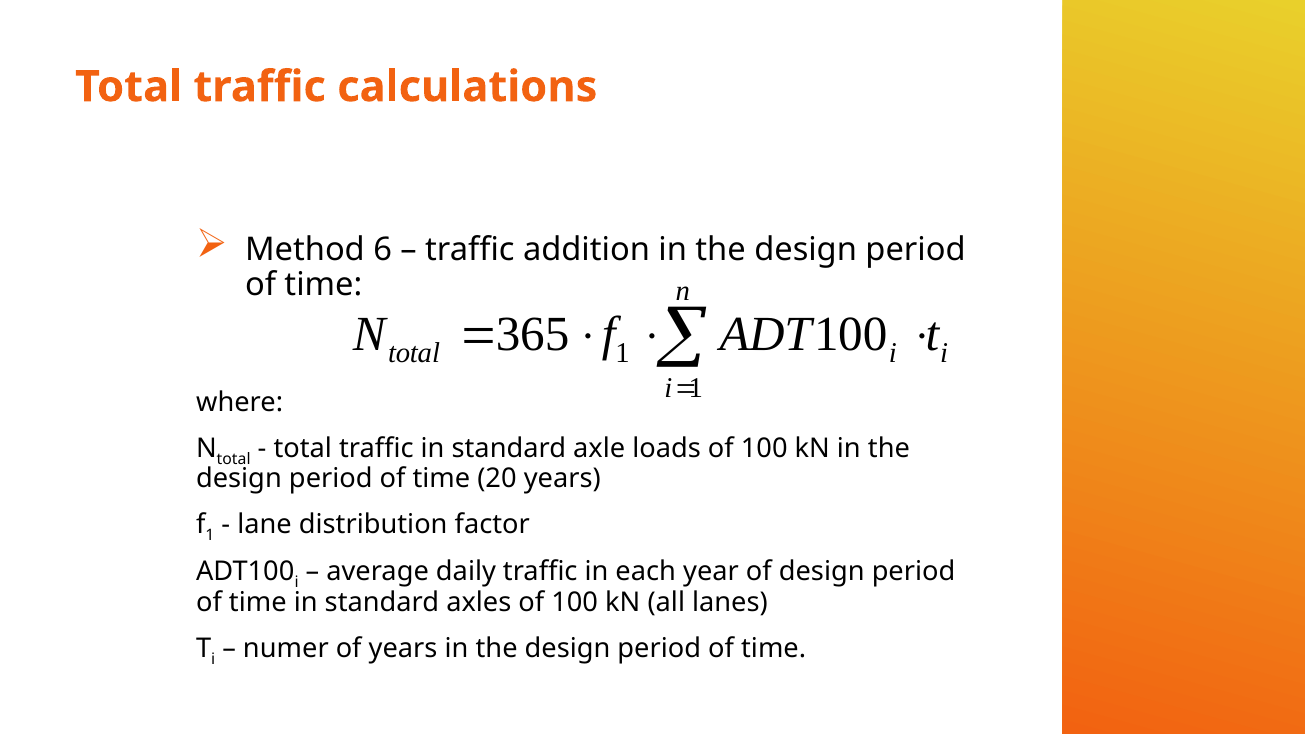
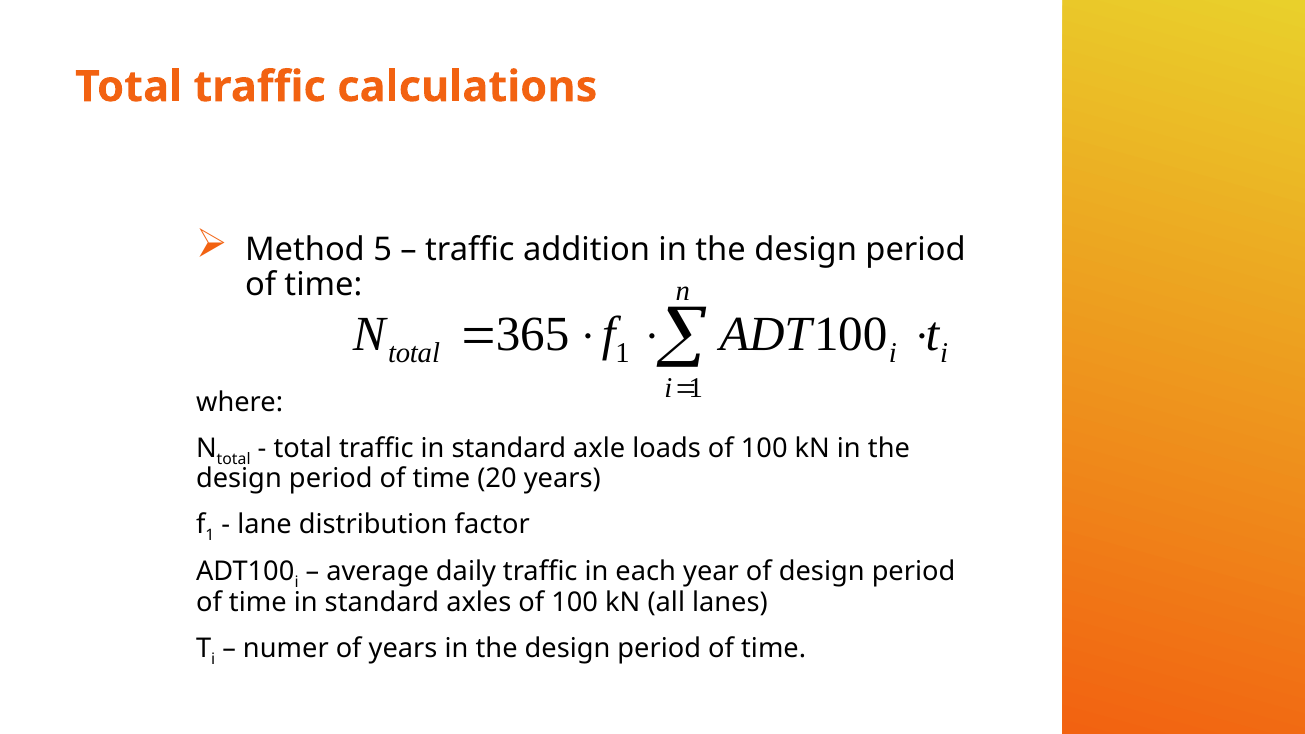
6: 6 -> 5 (383, 250)
